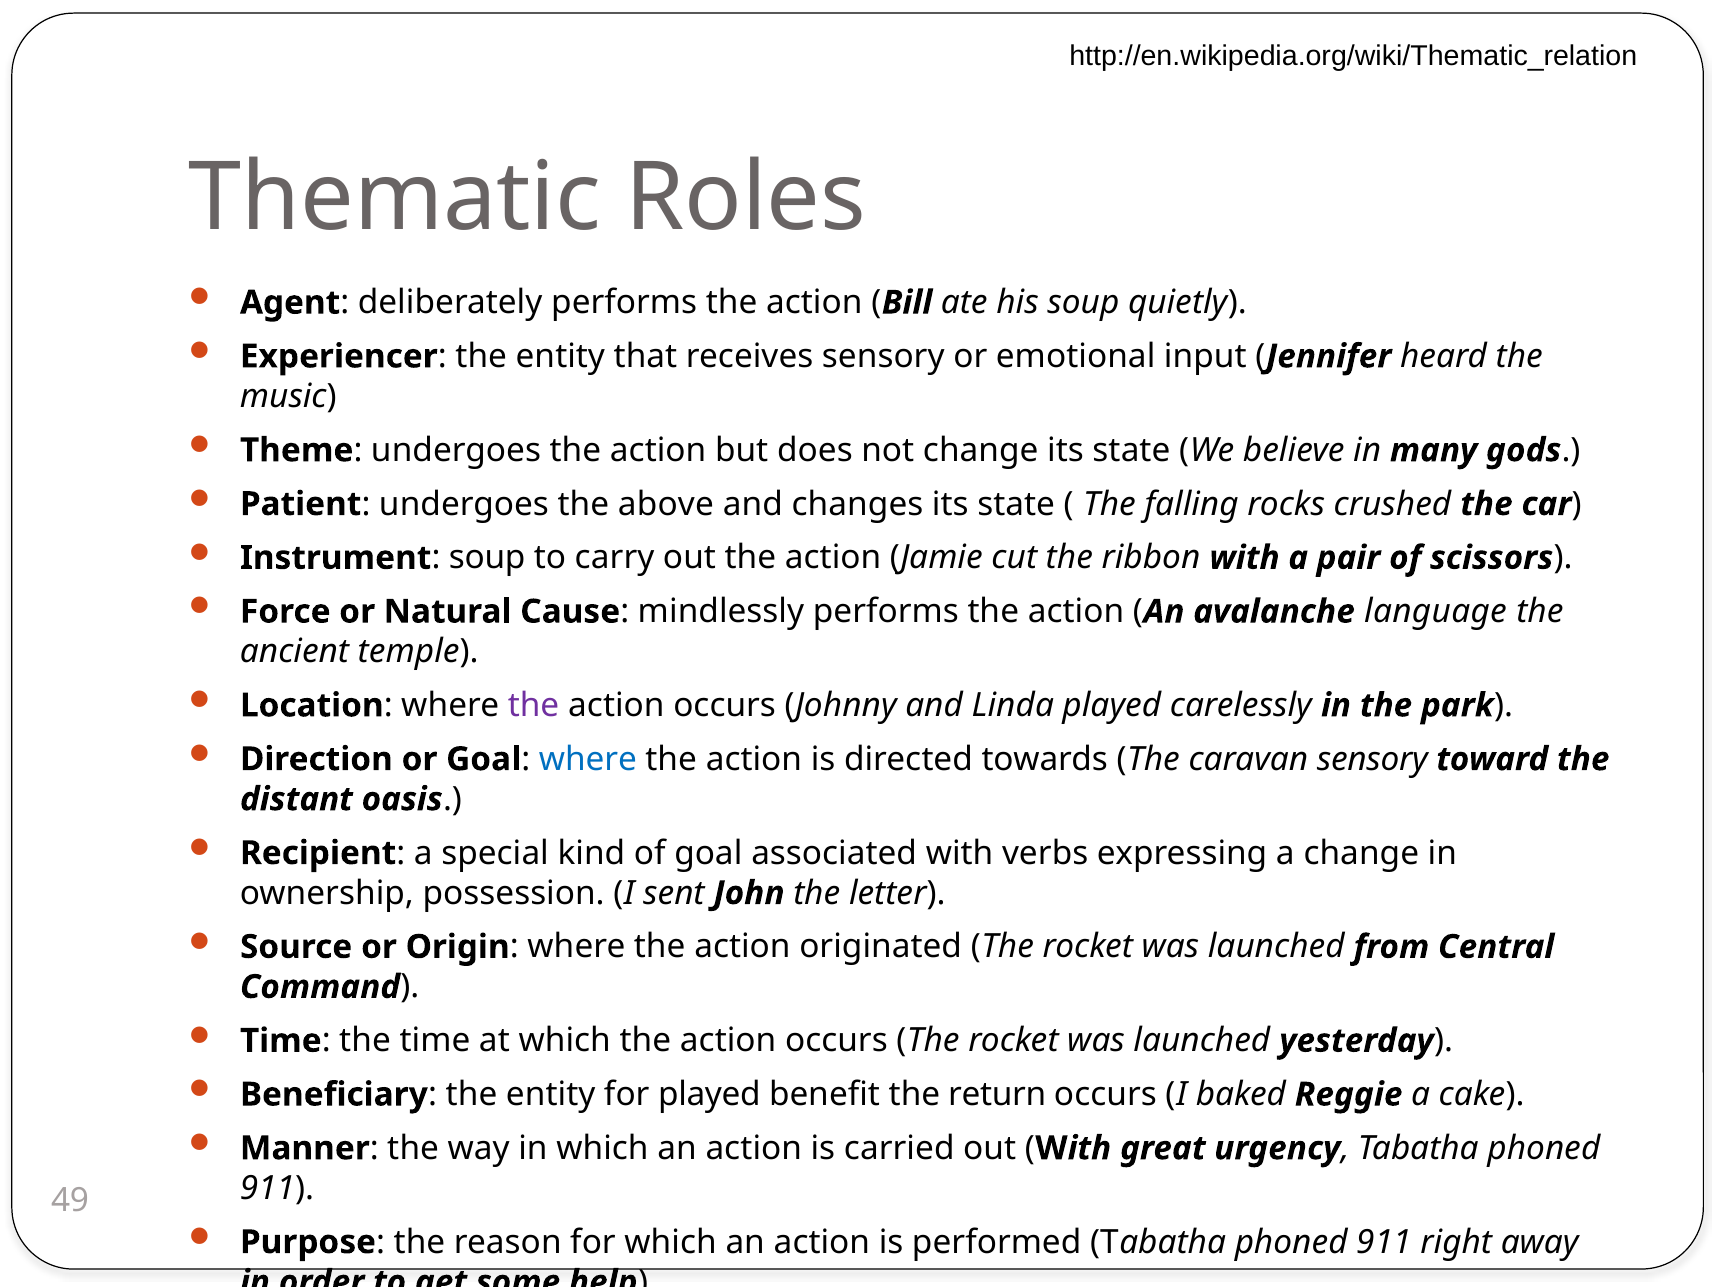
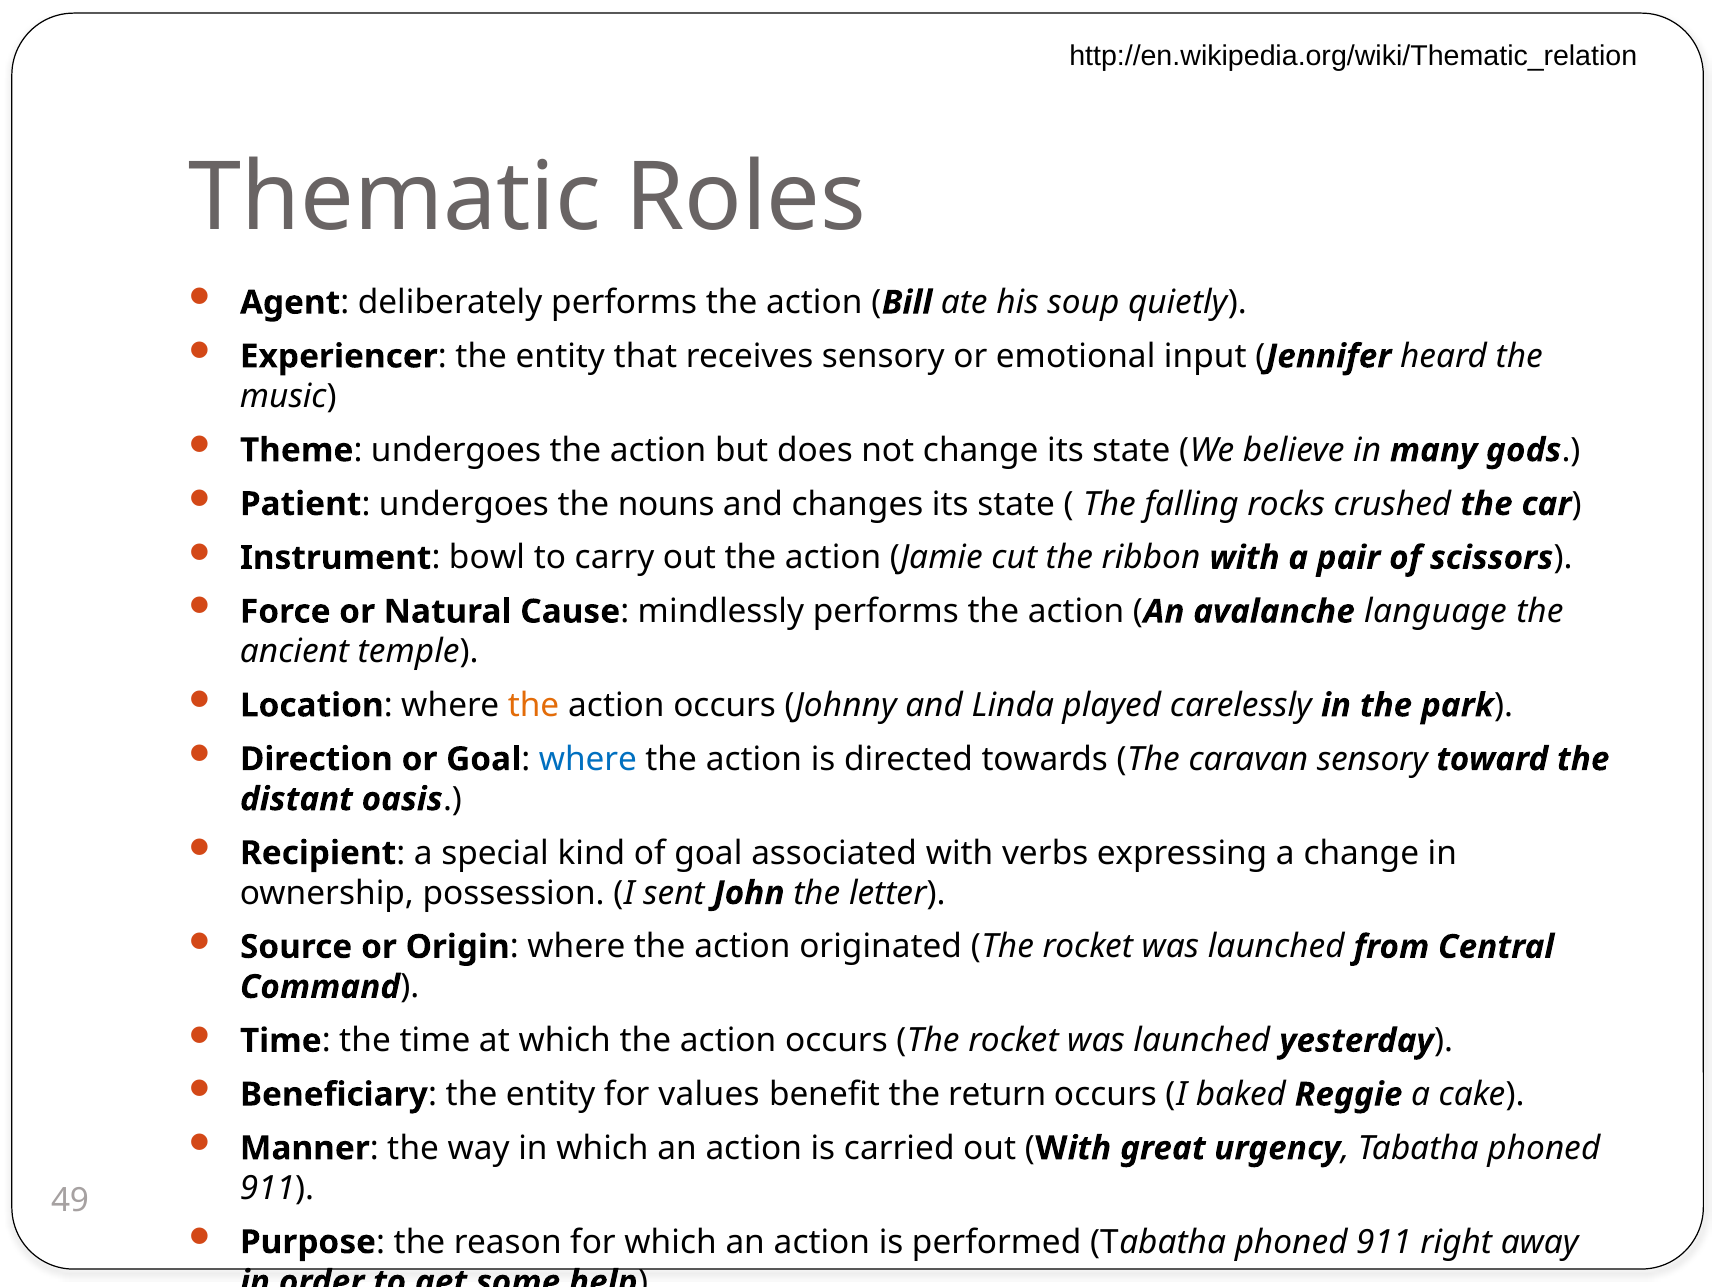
above: above -> nouns (666, 504)
Instrument soup: soup -> bowl (487, 558)
the colour: purple -> orange (534, 705)
for played: played -> values (709, 1095)
